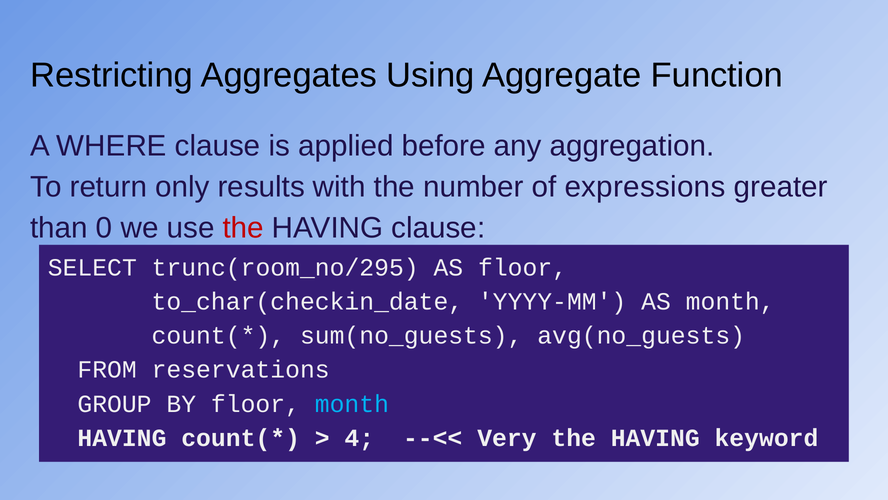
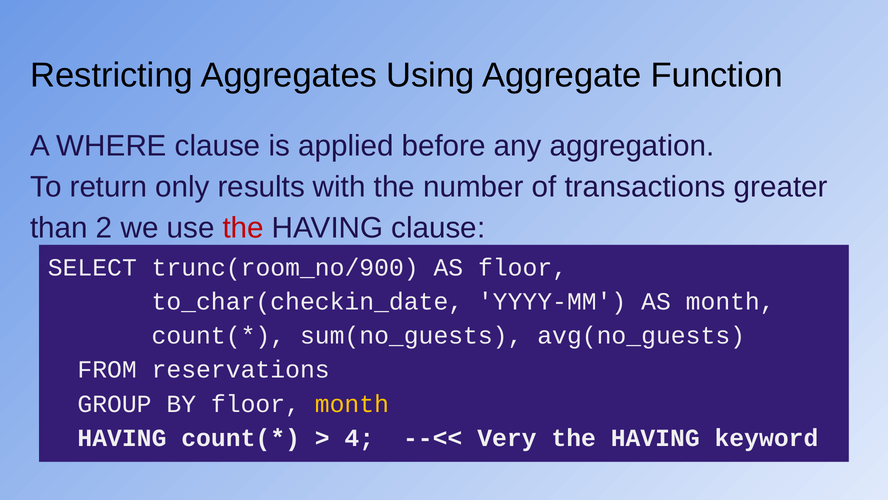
expressions: expressions -> transactions (645, 187)
0: 0 -> 2 (104, 228)
trunc(room_no/295: trunc(room_no/295 -> trunc(room_no/900 (285, 267)
month colour: light blue -> yellow (352, 403)
